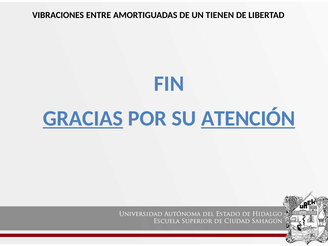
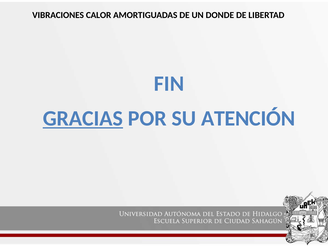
ENTRE: ENTRE -> CALOR (99, 15)
TIENEN: TIENEN -> DONDE (220, 15)
ATENCIÓN underline: present -> none (248, 118)
